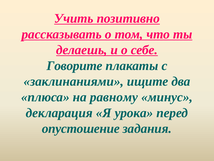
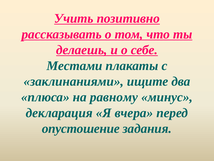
Говорите: Говорите -> Местами (74, 65)
урока: урока -> вчера (134, 113)
